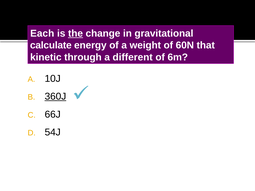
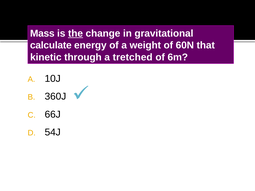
Each: Each -> Mass (42, 33)
different: different -> tretched (133, 57)
360J underline: present -> none (55, 97)
